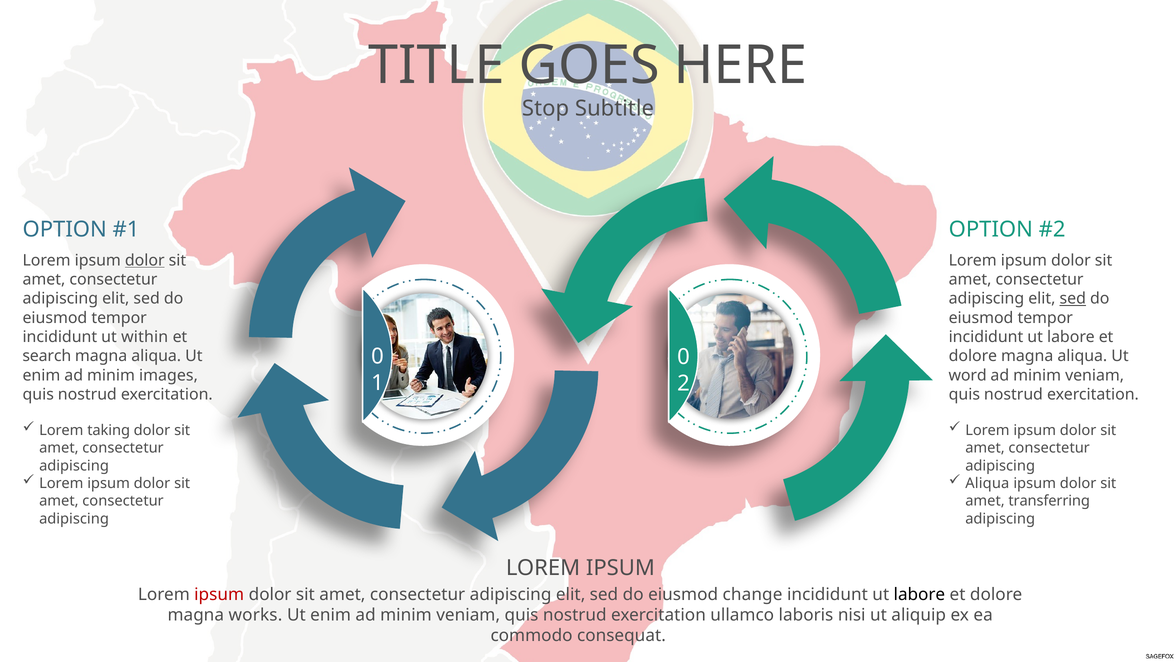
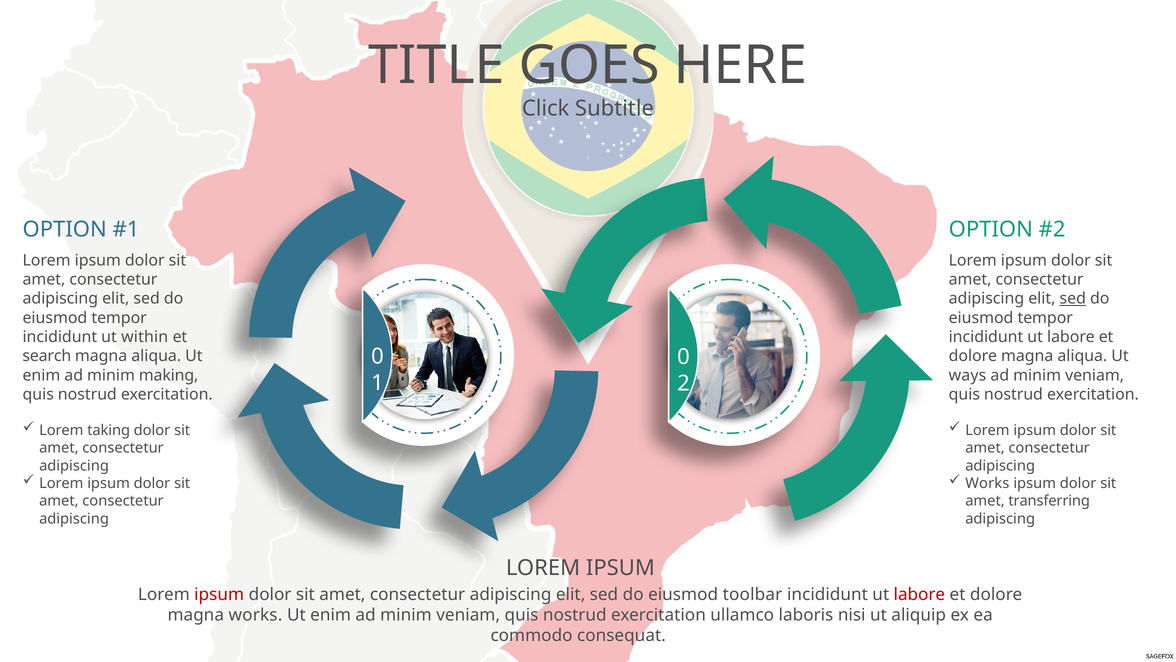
Stop: Stop -> Click (546, 109)
dolor underline: present -> none (145, 260)
images: images -> making (169, 375)
word: word -> ways (968, 375)
Aliqua: Aliqua -> Works (987, 483)
change: change -> toolbar (752, 594)
labore colour: black -> red (919, 594)
